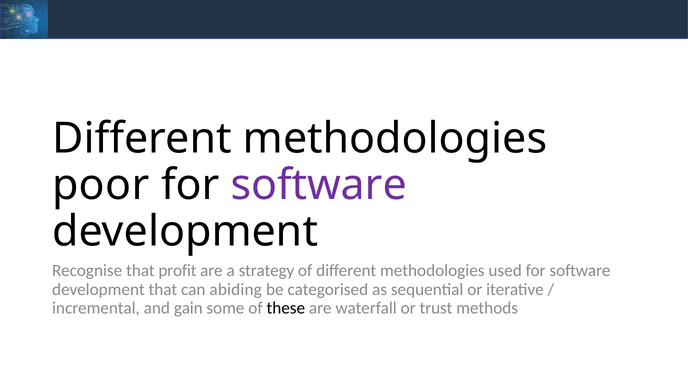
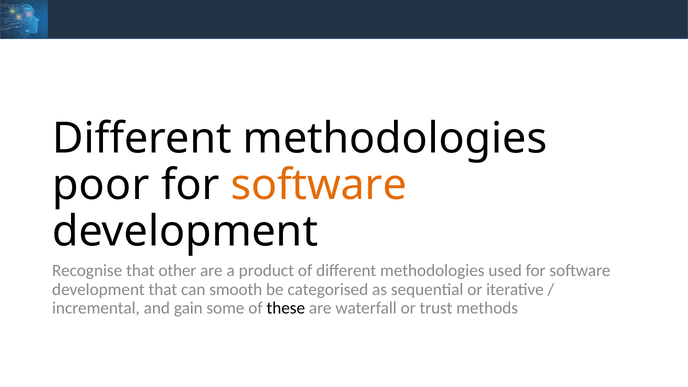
software colour: purple -> orange (319, 185)
profit: profit -> other (177, 271)
strategy: strategy -> product (266, 271)
abiding: abiding -> smooth (236, 289)
